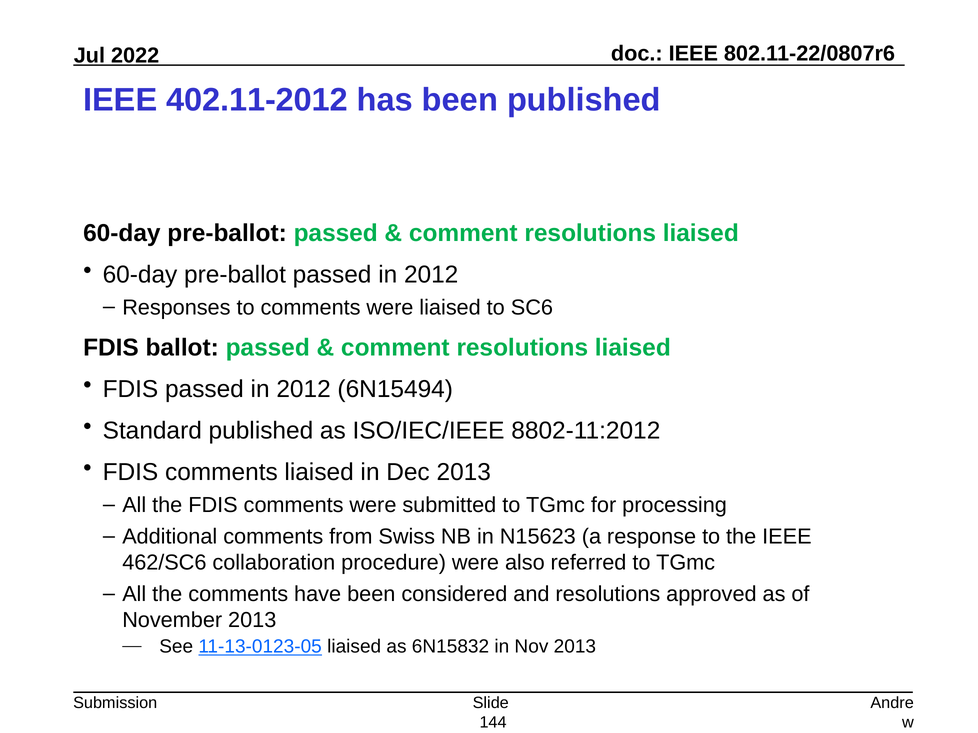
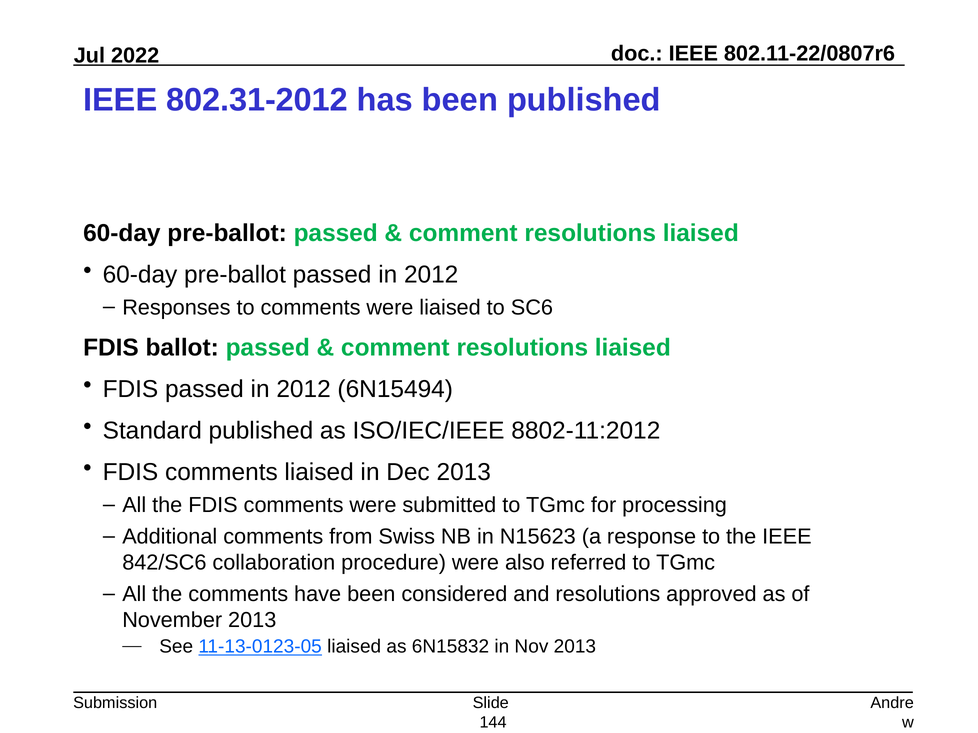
402.11-2012: 402.11-2012 -> 802.31-2012 (257, 100)
462/SC6: 462/SC6 -> 842/SC6 (164, 563)
